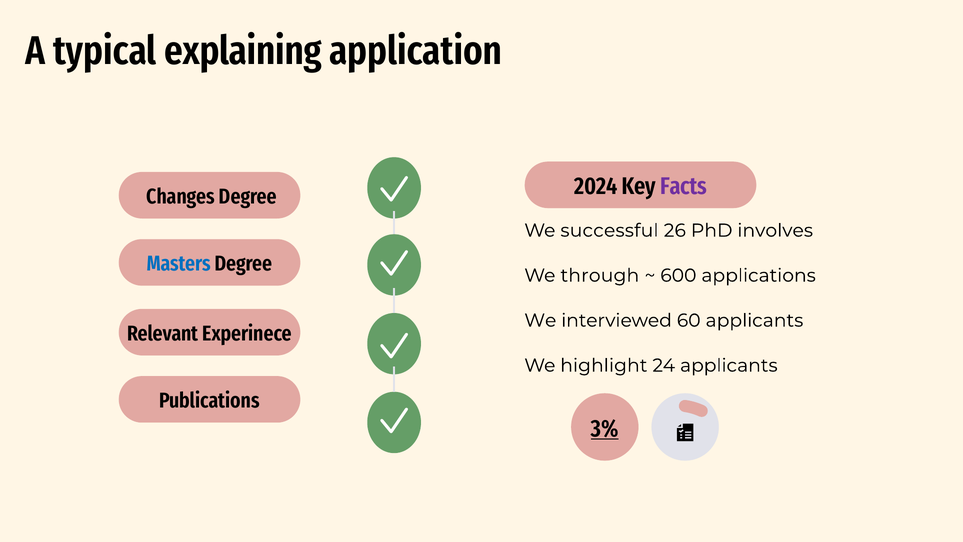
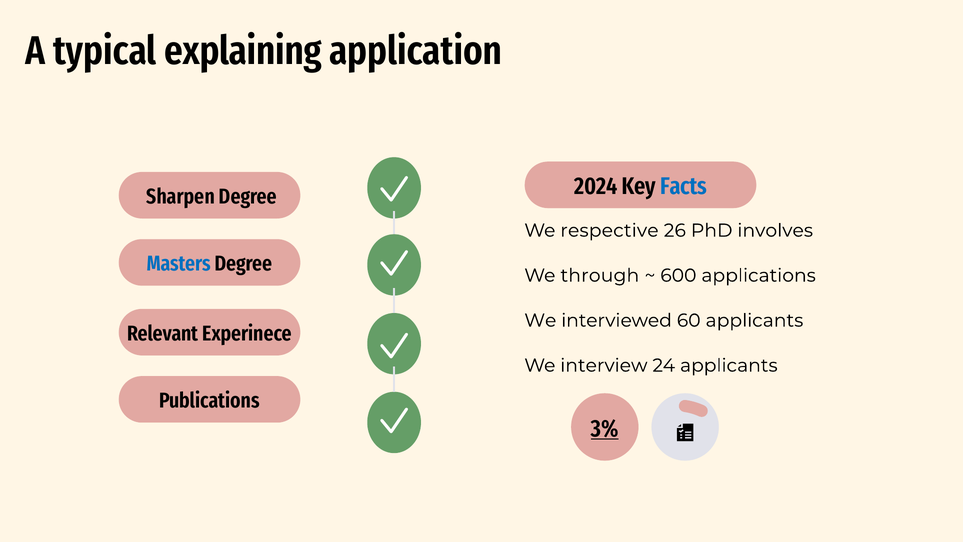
Facts colour: purple -> blue (684, 186)
Changes: Changes -> Sharpen (181, 197)
successful: successful -> respective (609, 230)
highlight: highlight -> interview (604, 365)
